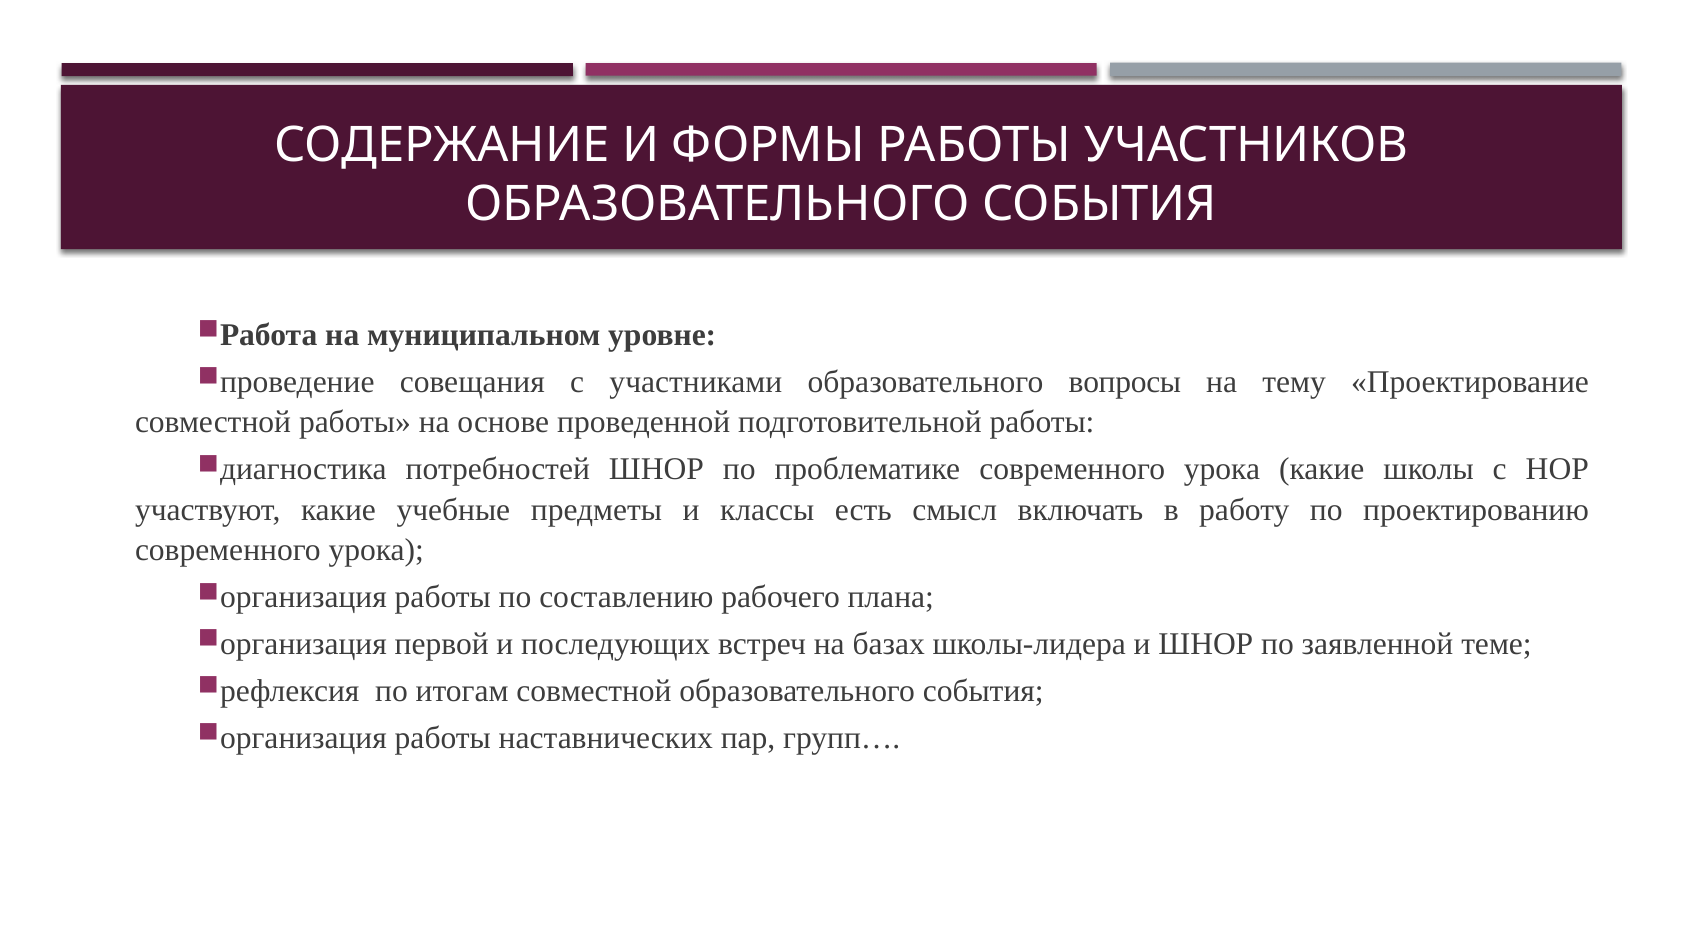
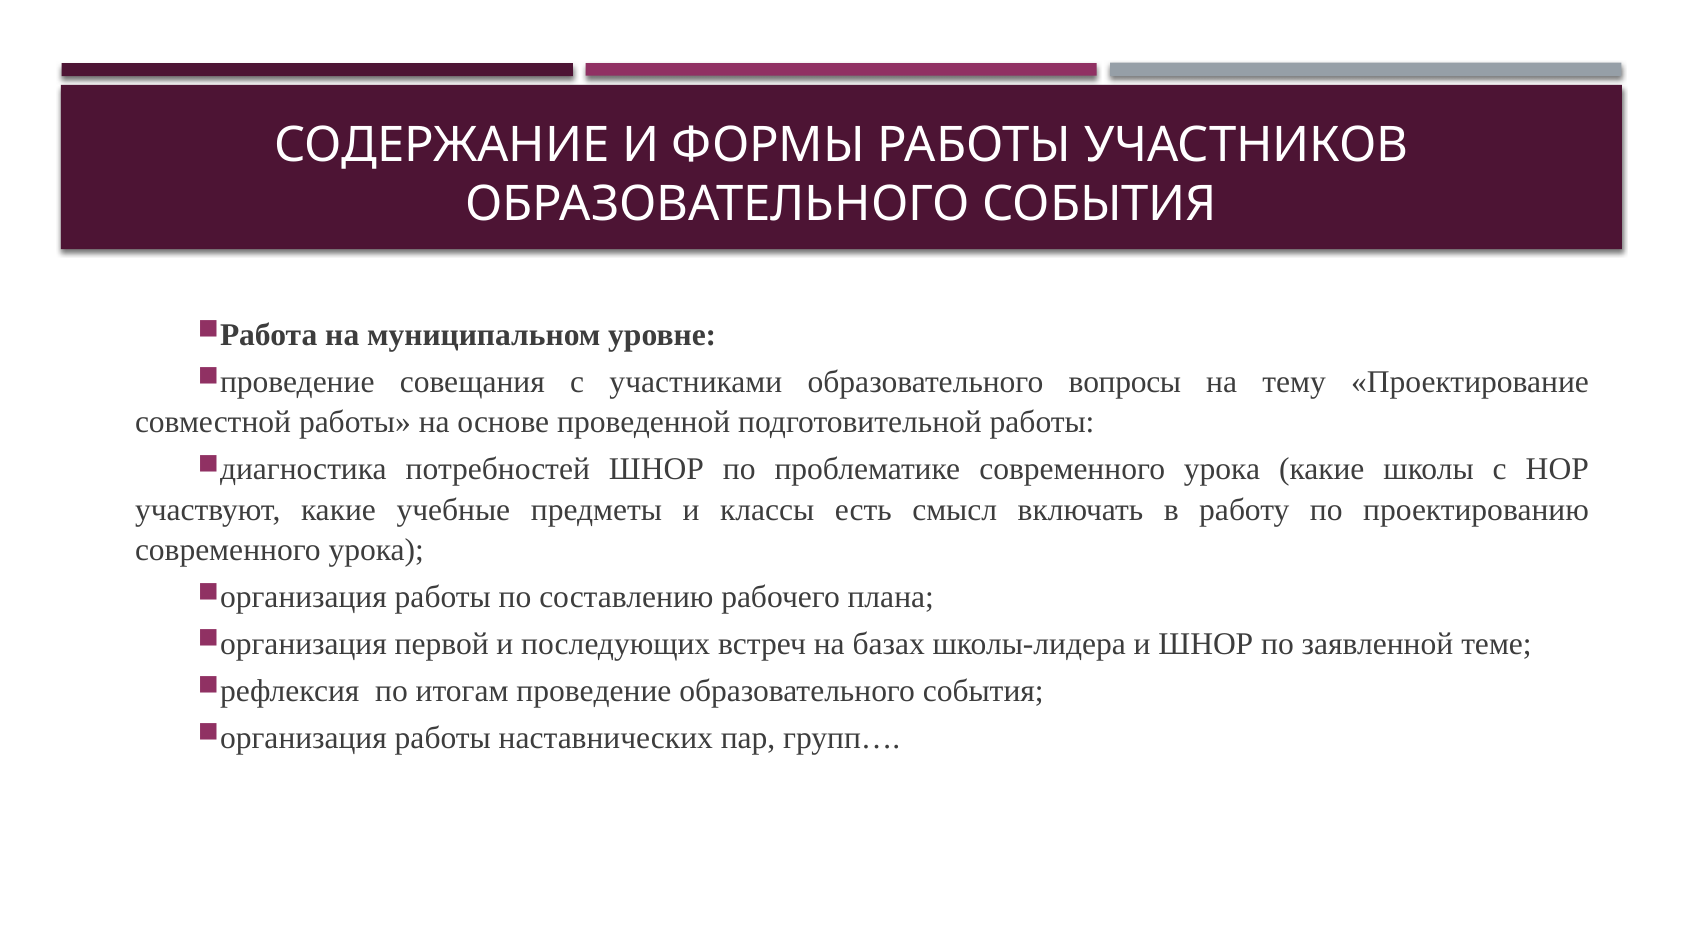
итогам совместной: совместной -> проведение (594, 691)
